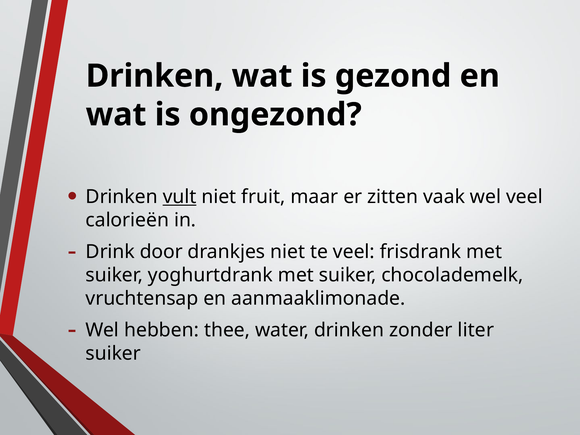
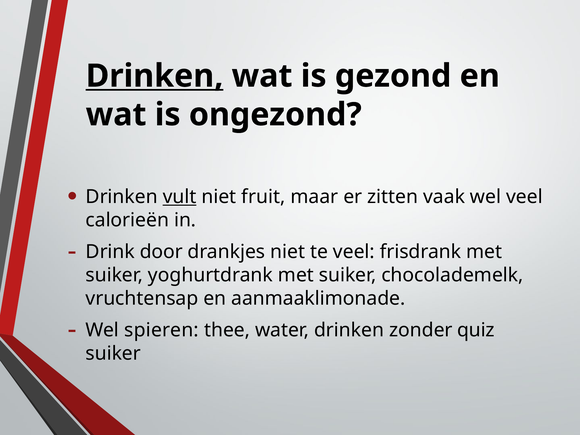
Drinken underline: none -> present (155, 76)
hebben: hebben -> spieren (161, 330)
liter: liter -> quiz (476, 330)
